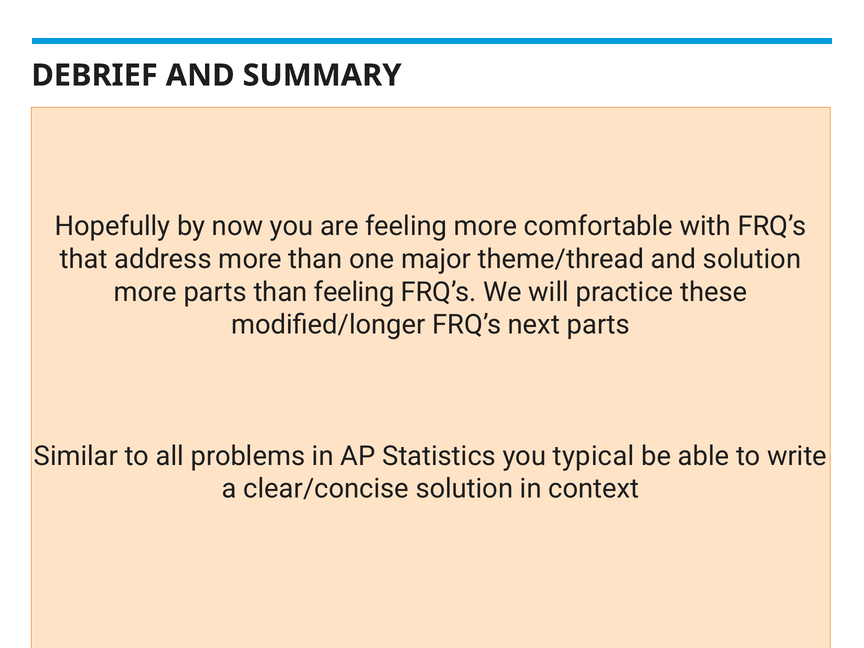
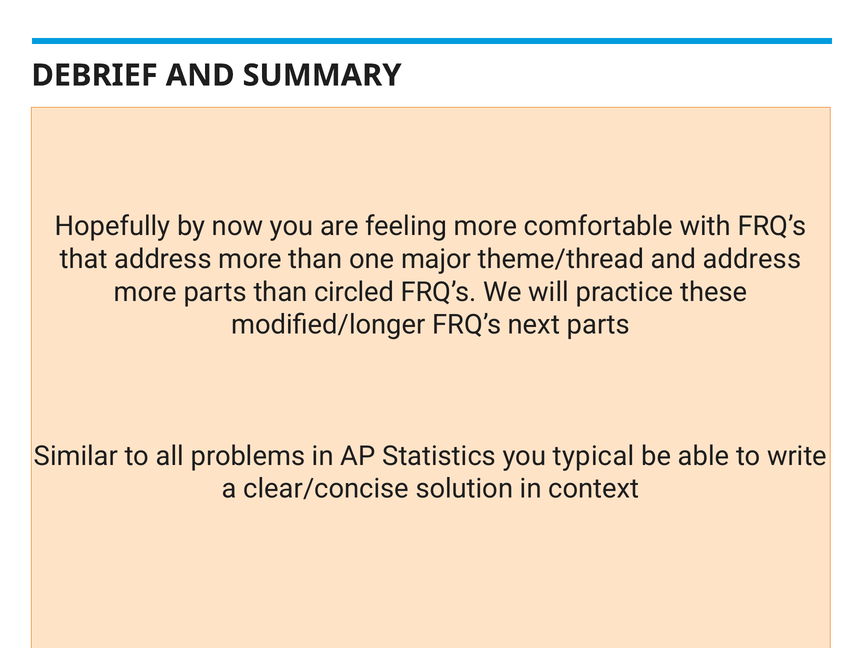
and solution: solution -> address (752, 259)
than feeling: feeling -> circled (354, 292)
